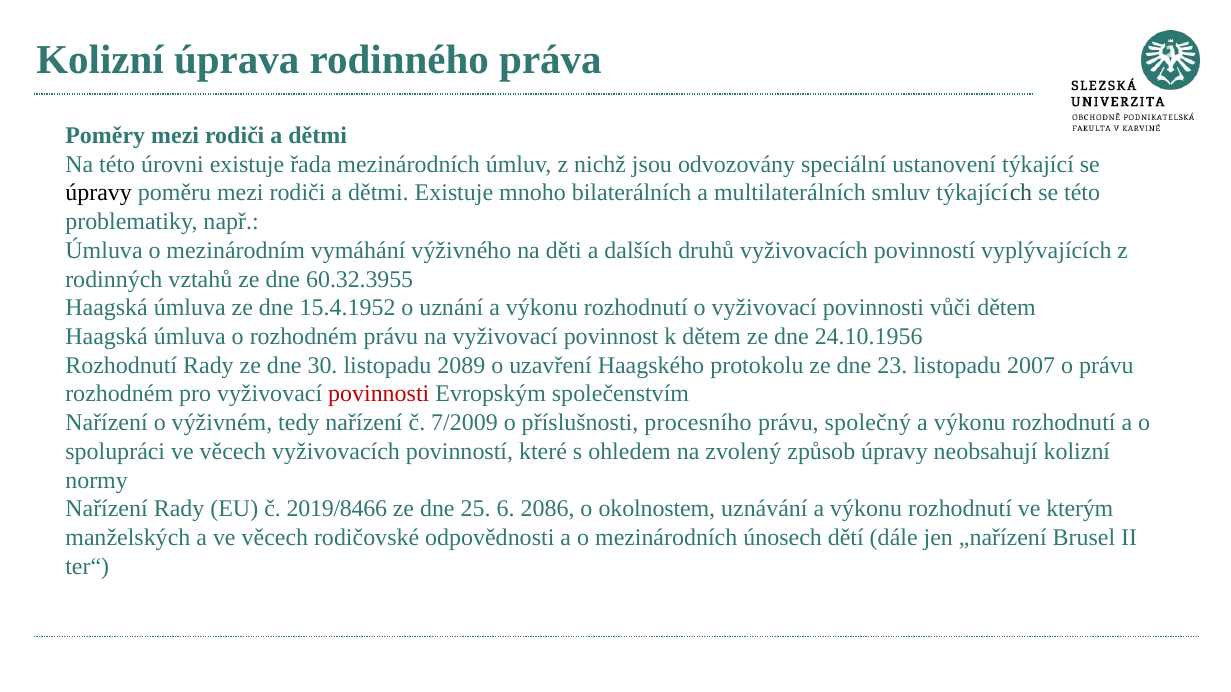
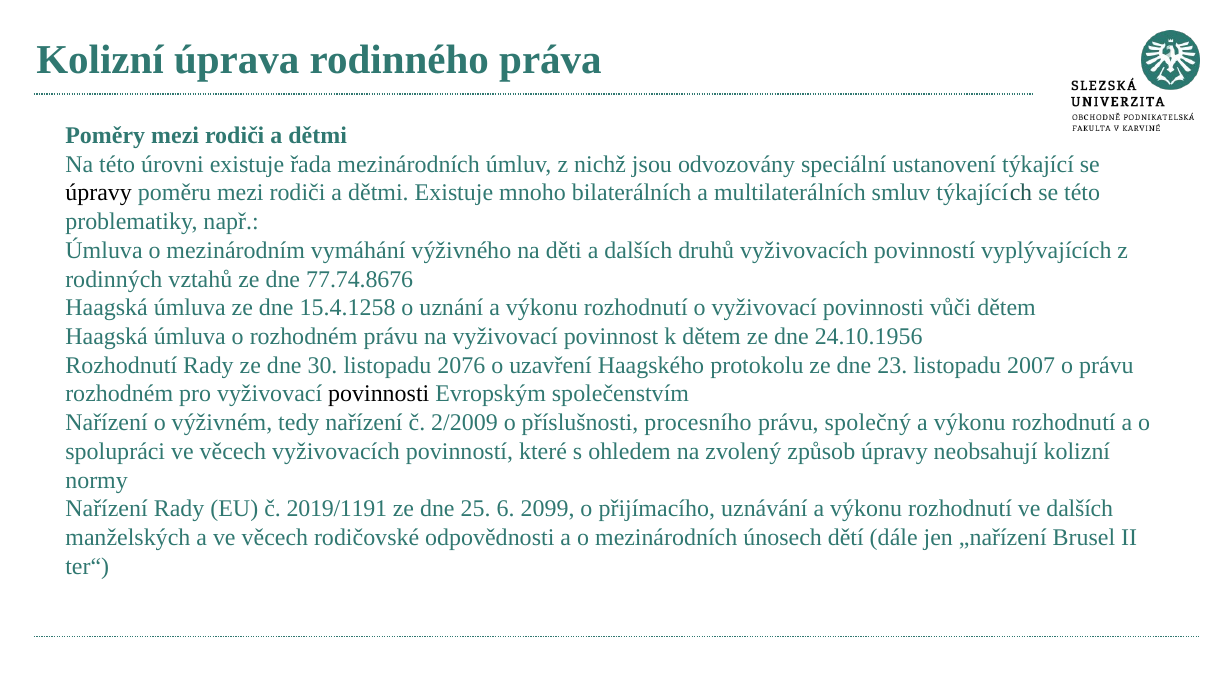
60.32.3955: 60.32.3955 -> 77.74.8676 (360, 279)
15.4.1952: 15.4.1952 -> 15.4.1258 (348, 308)
2089: 2089 -> 2076 (461, 366)
povinnosti colour: red -> black (379, 394)
7/2009: 7/2009 -> 2/2009 (464, 423)
2019/8466: 2019/8466 -> 2019/1191 (337, 509)
2086: 2086 -> 2099 (548, 509)
okolnostem: okolnostem -> přijímacího (657, 509)
ve kterým: kterým -> dalších (1080, 509)
